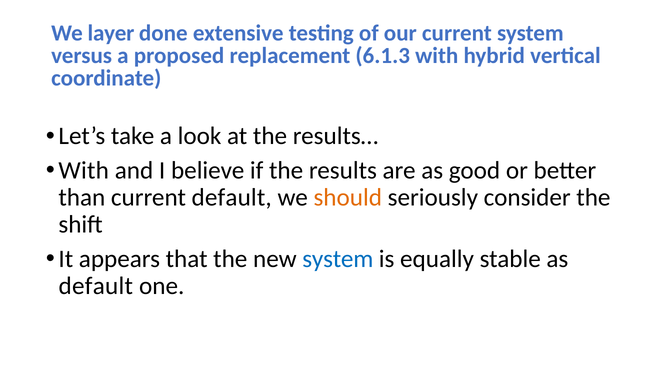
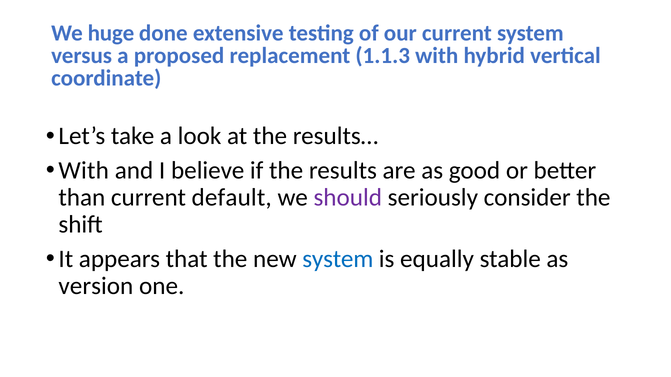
layer: layer -> huge (111, 33)
6.1.3: 6.1.3 -> 1.1.3 (383, 56)
should colour: orange -> purple (348, 198)
default: default -> version (96, 286)
